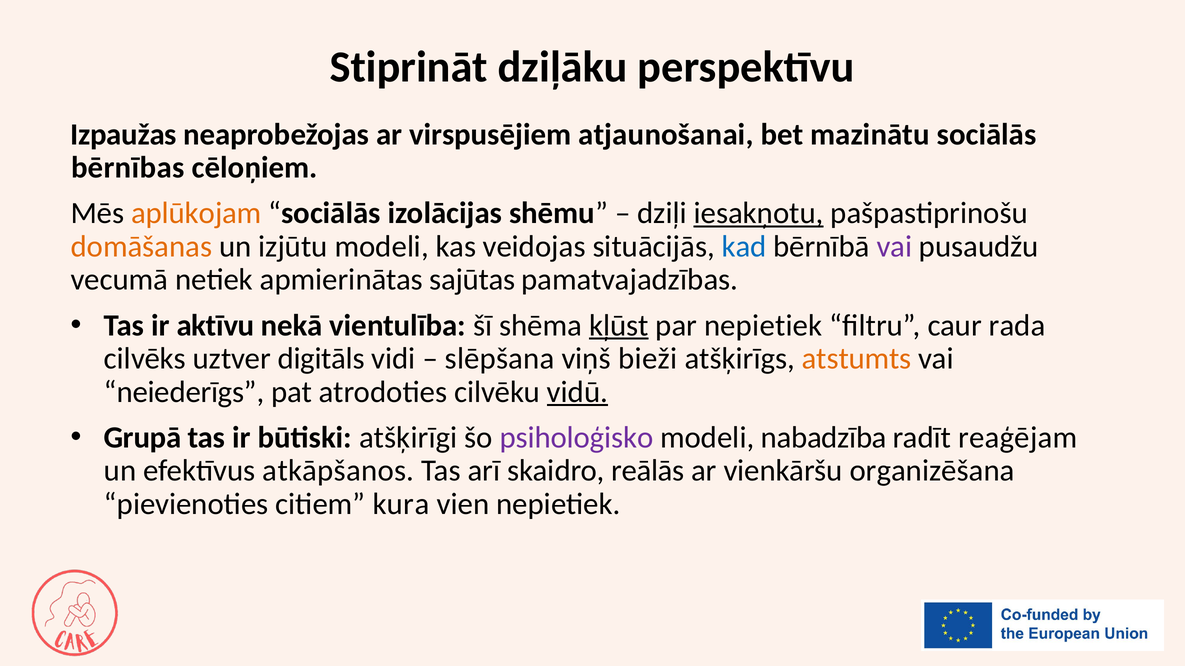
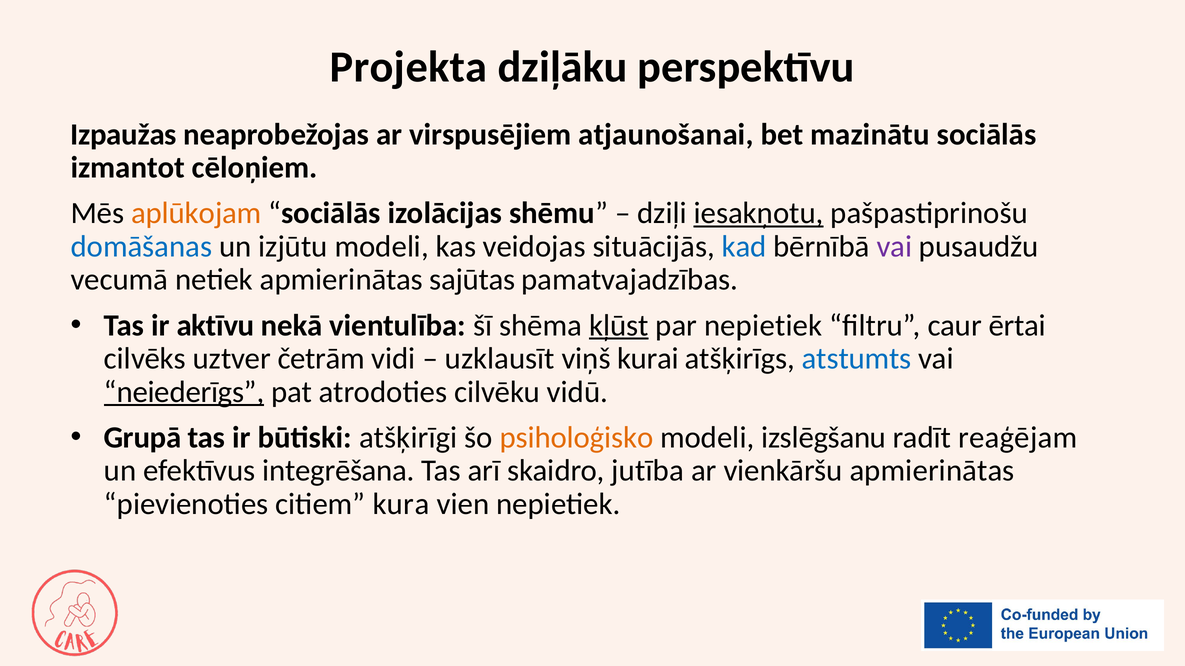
Stiprināt: Stiprināt -> Projekta (409, 67)
bērnības: bērnības -> izmantot (128, 168)
domāšanas colour: orange -> blue (141, 247)
rada: rada -> ērtai (1017, 326)
digitāls: digitāls -> četrām (321, 359)
slēpšana: slēpšana -> uzklausīt (500, 359)
bieži: bieži -> kurai (648, 359)
atstumts colour: orange -> blue (857, 359)
neiederīgs underline: none -> present (184, 392)
vidū underline: present -> none (577, 392)
psiholoģisko colour: purple -> orange (576, 438)
nabadzība: nabadzība -> izslēgšanu (824, 438)
atkāpšanos: atkāpšanos -> integrēšana (339, 471)
reālās: reālās -> jutība (648, 471)
vienkāršu organizēšana: organizēšana -> apmierinātas (932, 471)
